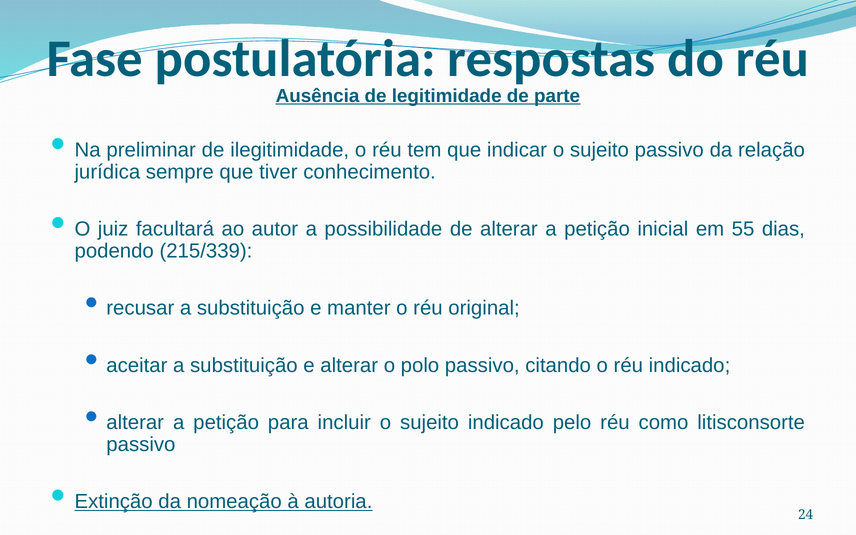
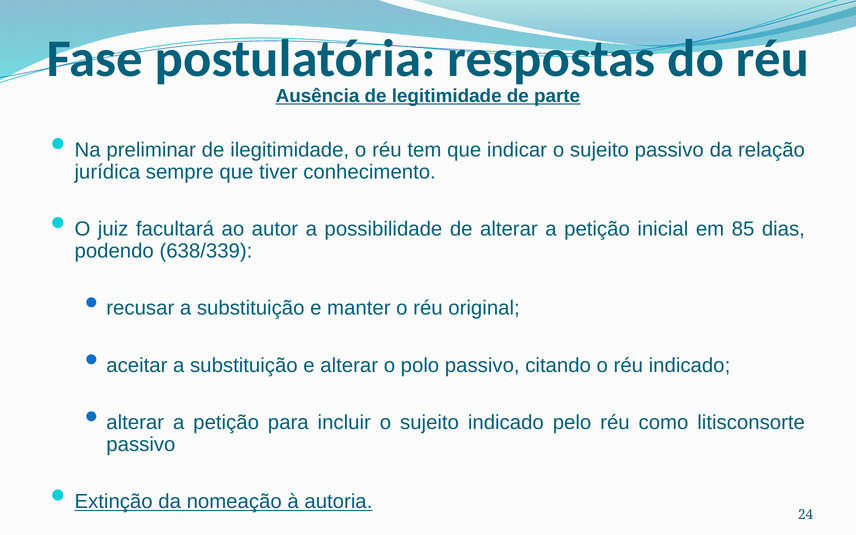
55: 55 -> 85 (743, 229)
215/339: 215/339 -> 638/339 (206, 251)
